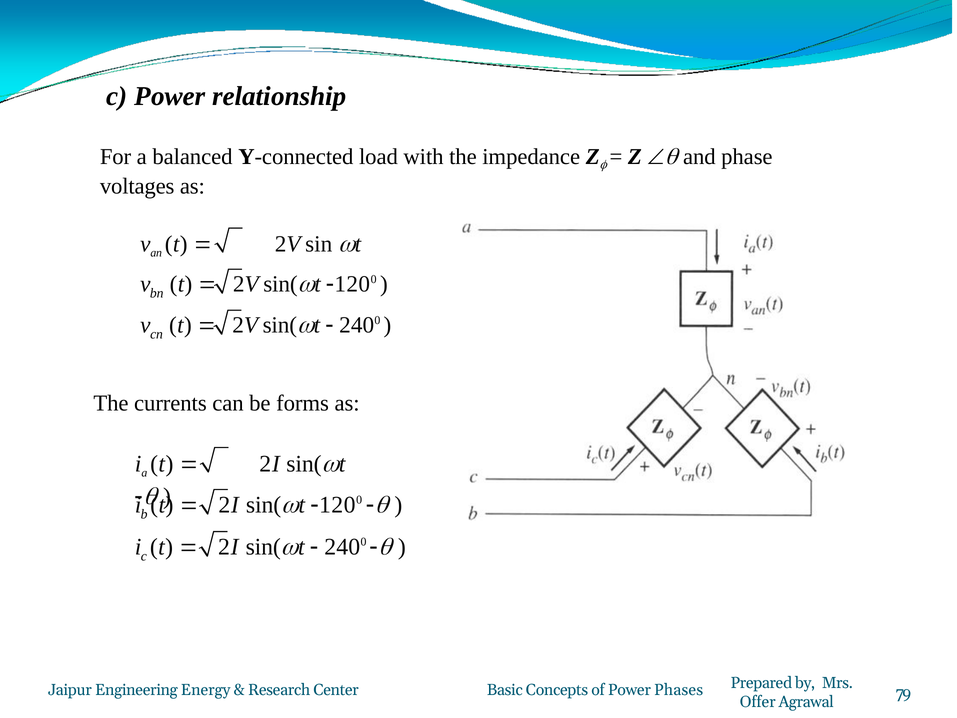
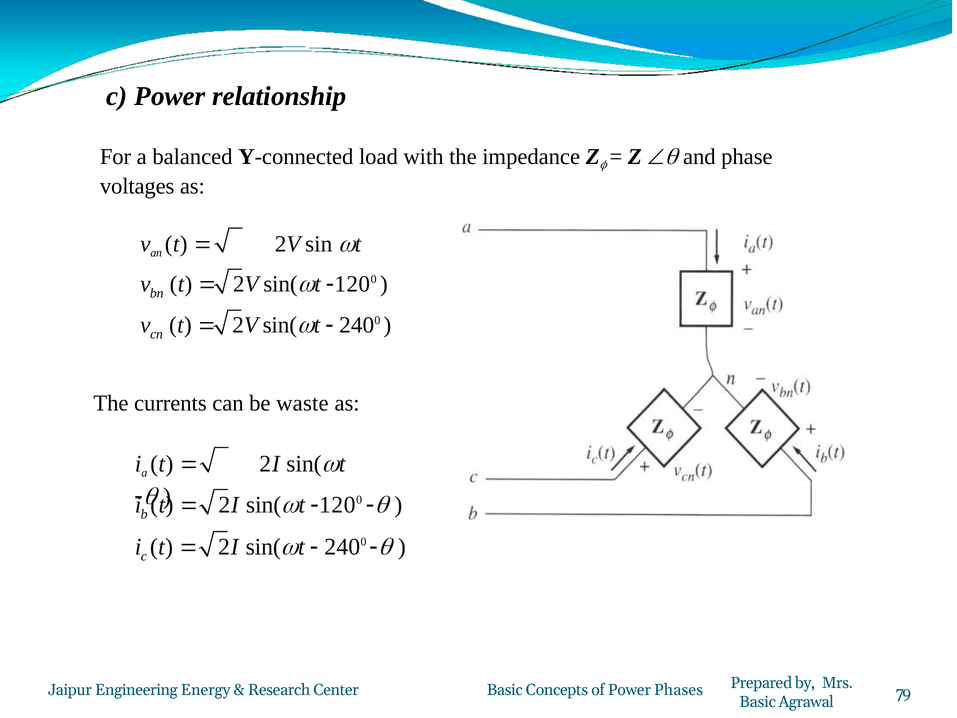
forms: forms -> waste (302, 403)
Offer: Offer -> Basic (758, 702)
